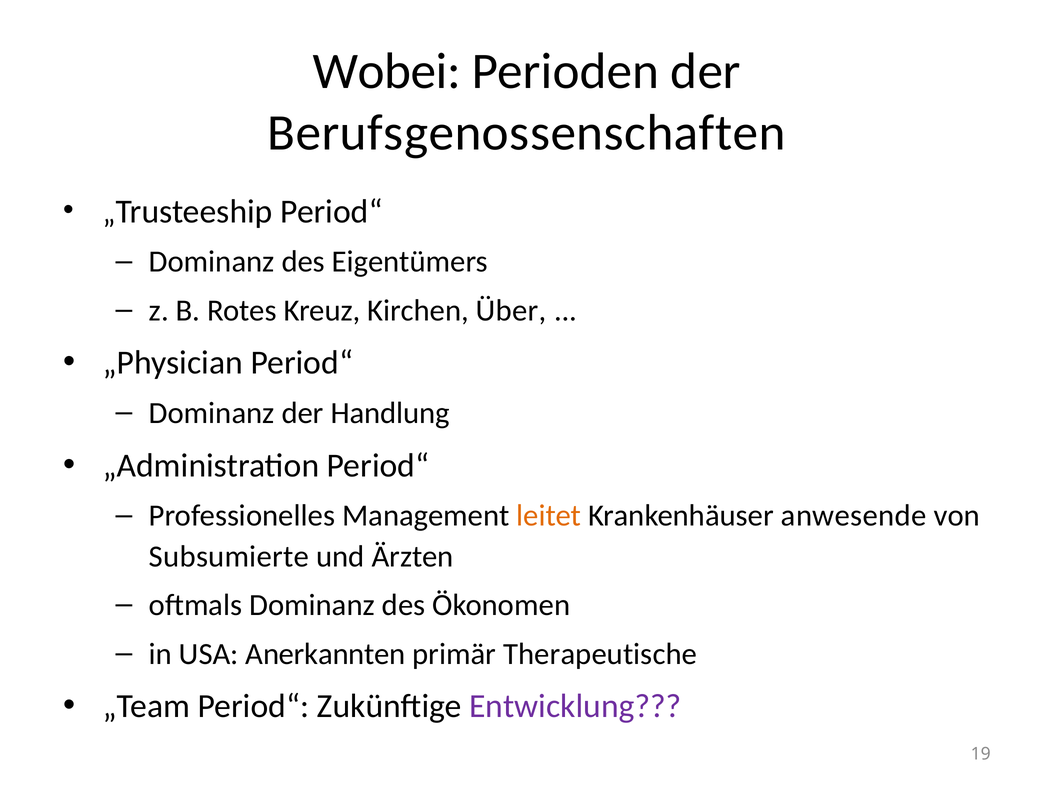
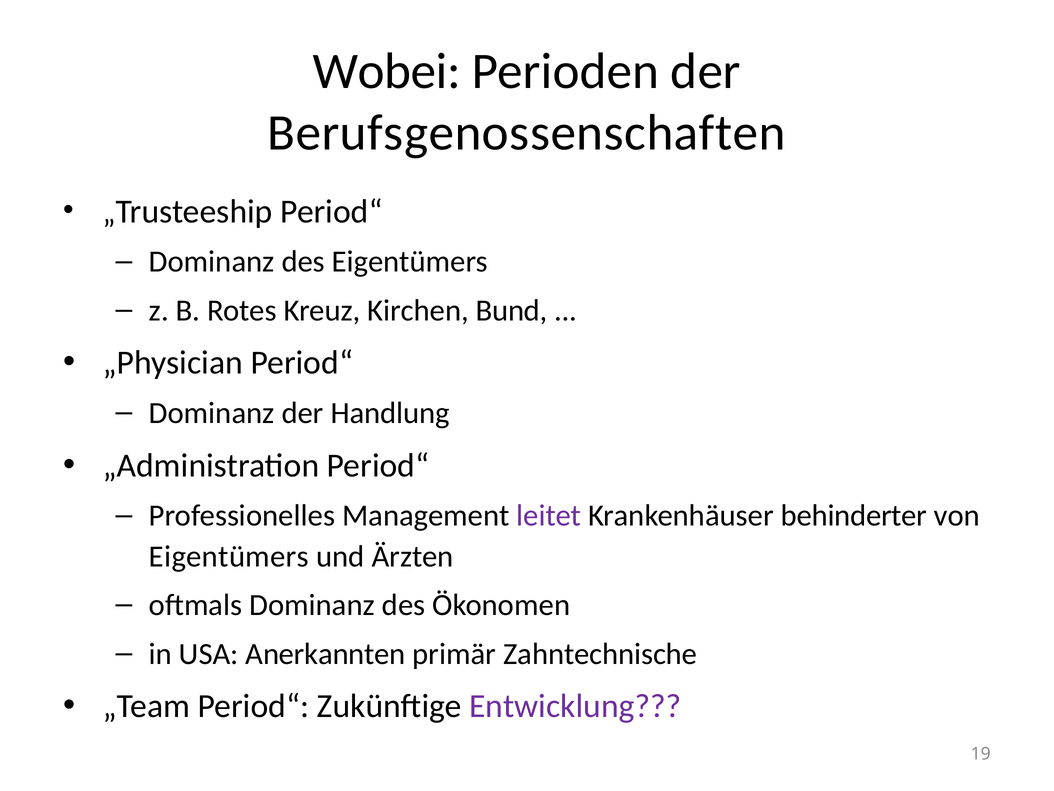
Über: Über -> Bund (512, 310)
leitet colour: orange -> purple (549, 515)
anwesende: anwesende -> behinderter (854, 515)
Subsumierte: Subsumierte -> Eigentümers (229, 556)
Therapeutische: Therapeutische -> Zahntechnische (600, 654)
